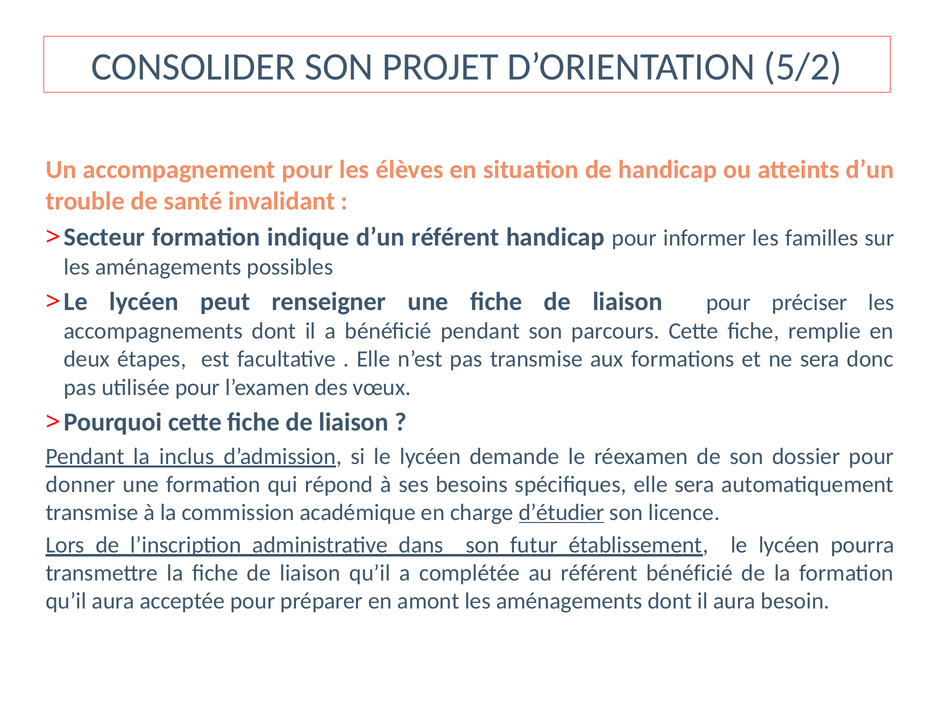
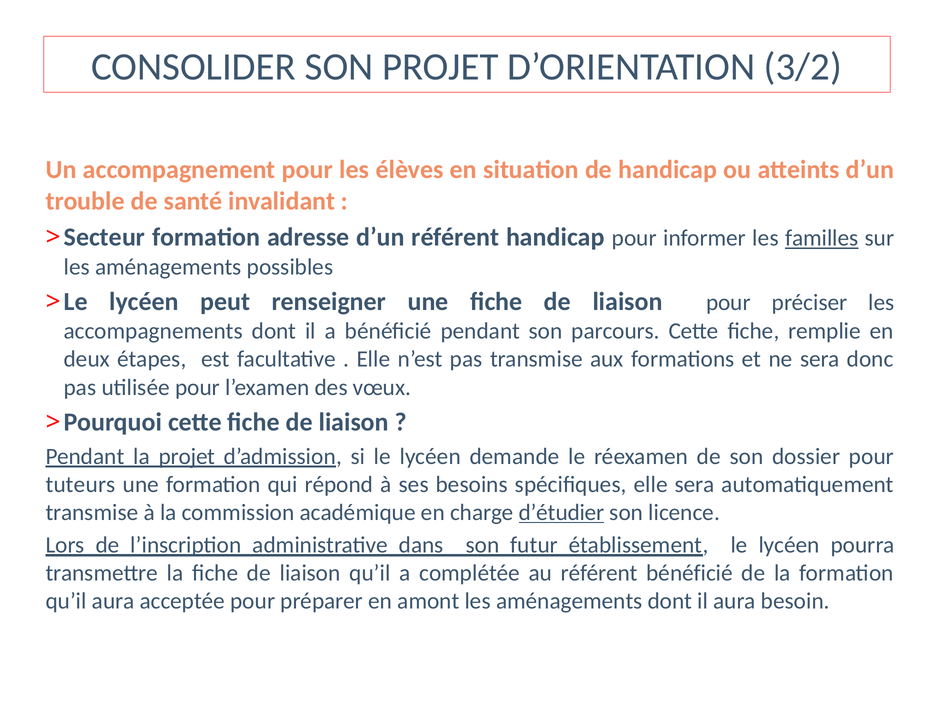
5/2: 5/2 -> 3/2 (803, 67)
indique: indique -> adresse (308, 237)
familles underline: none -> present (822, 238)
la inclus: inclus -> projet (187, 456)
donner: donner -> tuteurs (81, 484)
